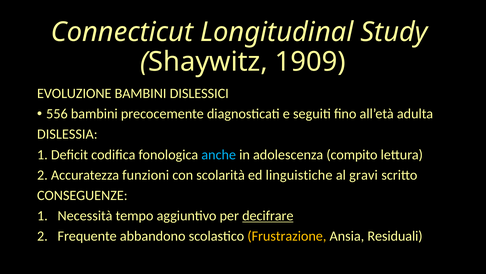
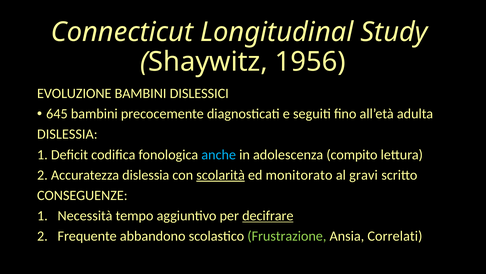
1909: 1909 -> 1956 (310, 62)
556: 556 -> 645 (57, 114)
Accuratezza funzioni: funzioni -> dislessia (146, 175)
scolarità underline: none -> present (221, 175)
linguistiche: linguistiche -> monitorato (299, 175)
Frustrazione colour: yellow -> light green (287, 236)
Residuali: Residuali -> Correlati (395, 236)
